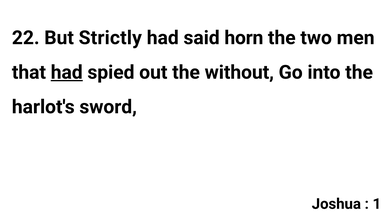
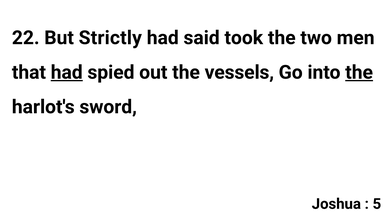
horn: horn -> took (244, 38)
without: without -> vessels (239, 73)
the underline: none -> present (359, 73)
1: 1 -> 5 (377, 204)
